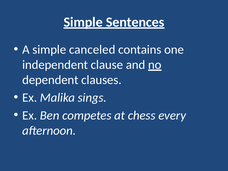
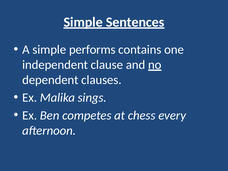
canceled: canceled -> performs (92, 50)
